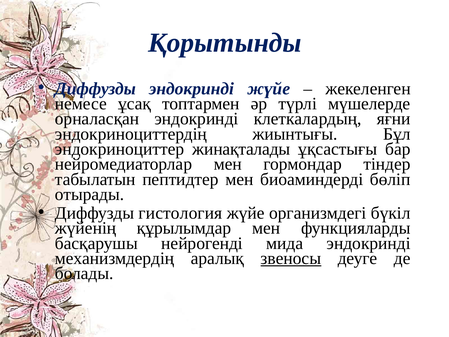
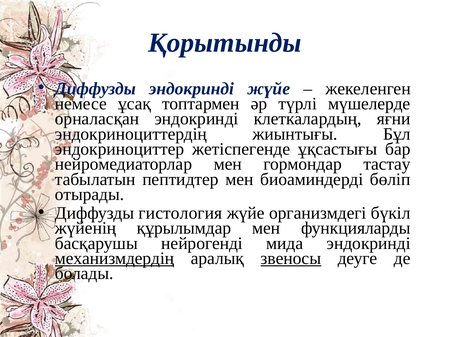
жинақталады: жинақталады -> жетіспегенде (241, 149)
тіндер: тіндер -> тастау (387, 164)
механизмдердің underline: none -> present (115, 258)
